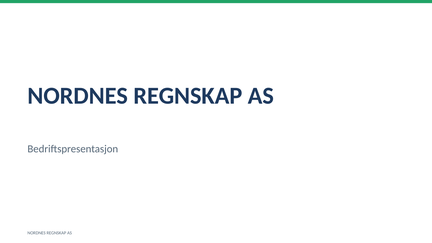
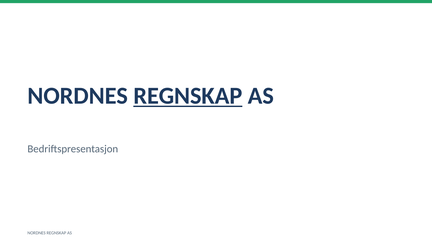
REGNSKAP underline: none -> present (188, 96)
